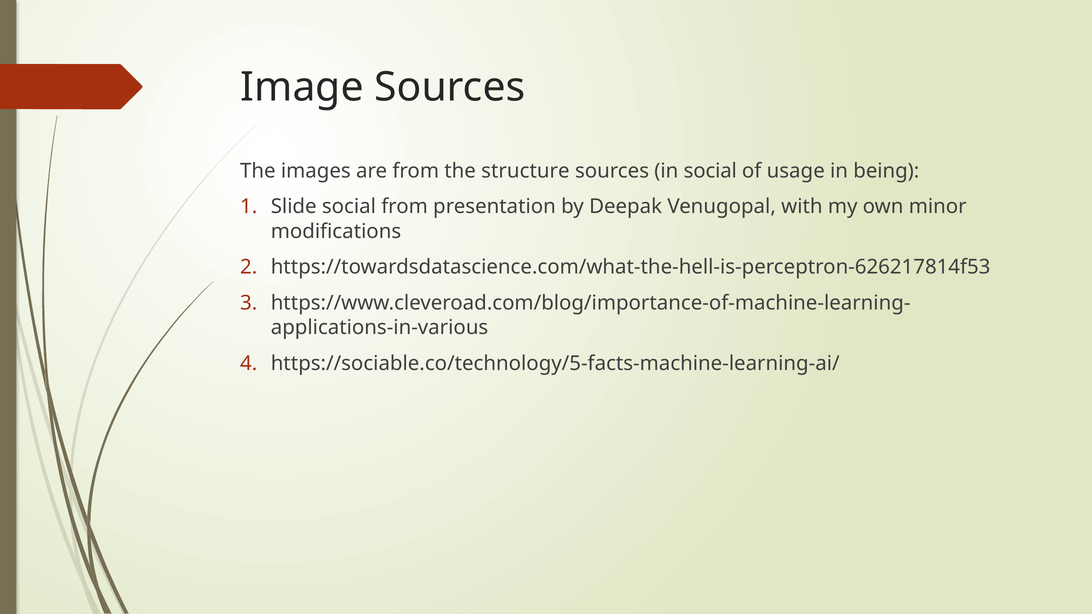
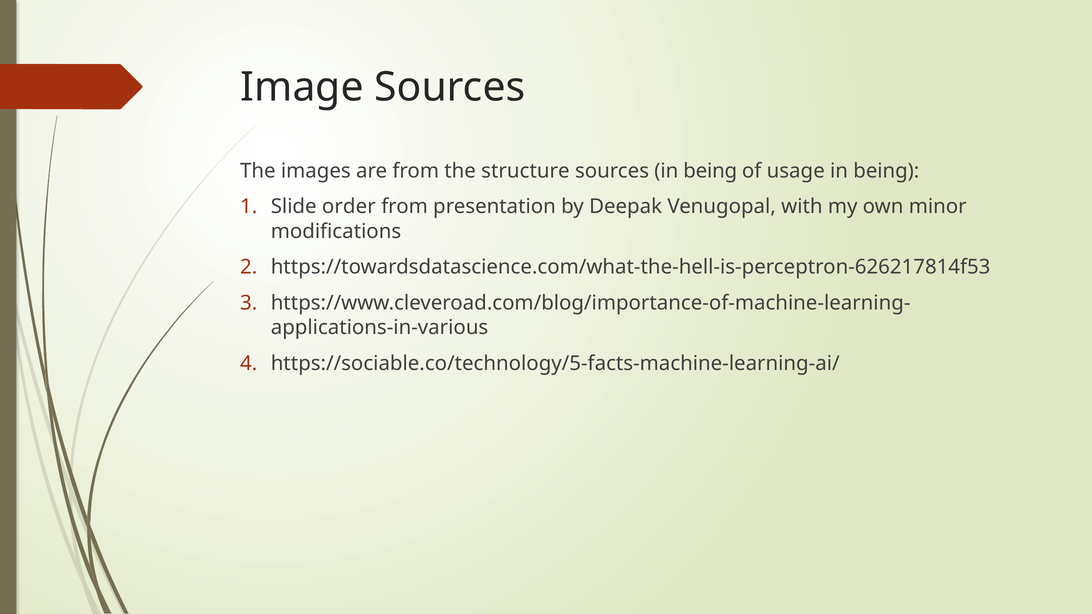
sources in social: social -> being (710, 171)
Slide social: social -> order (349, 207)
